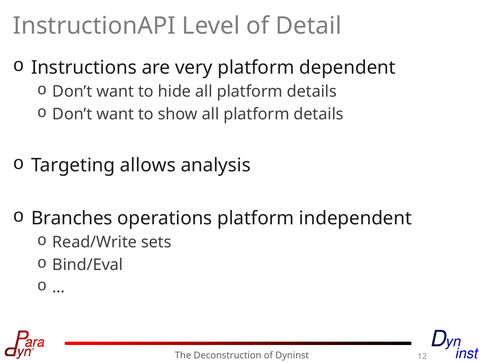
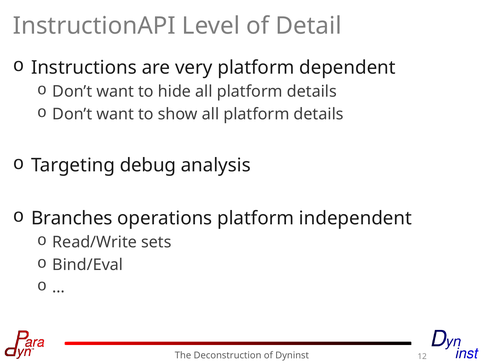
allows: allows -> debug (148, 165)
